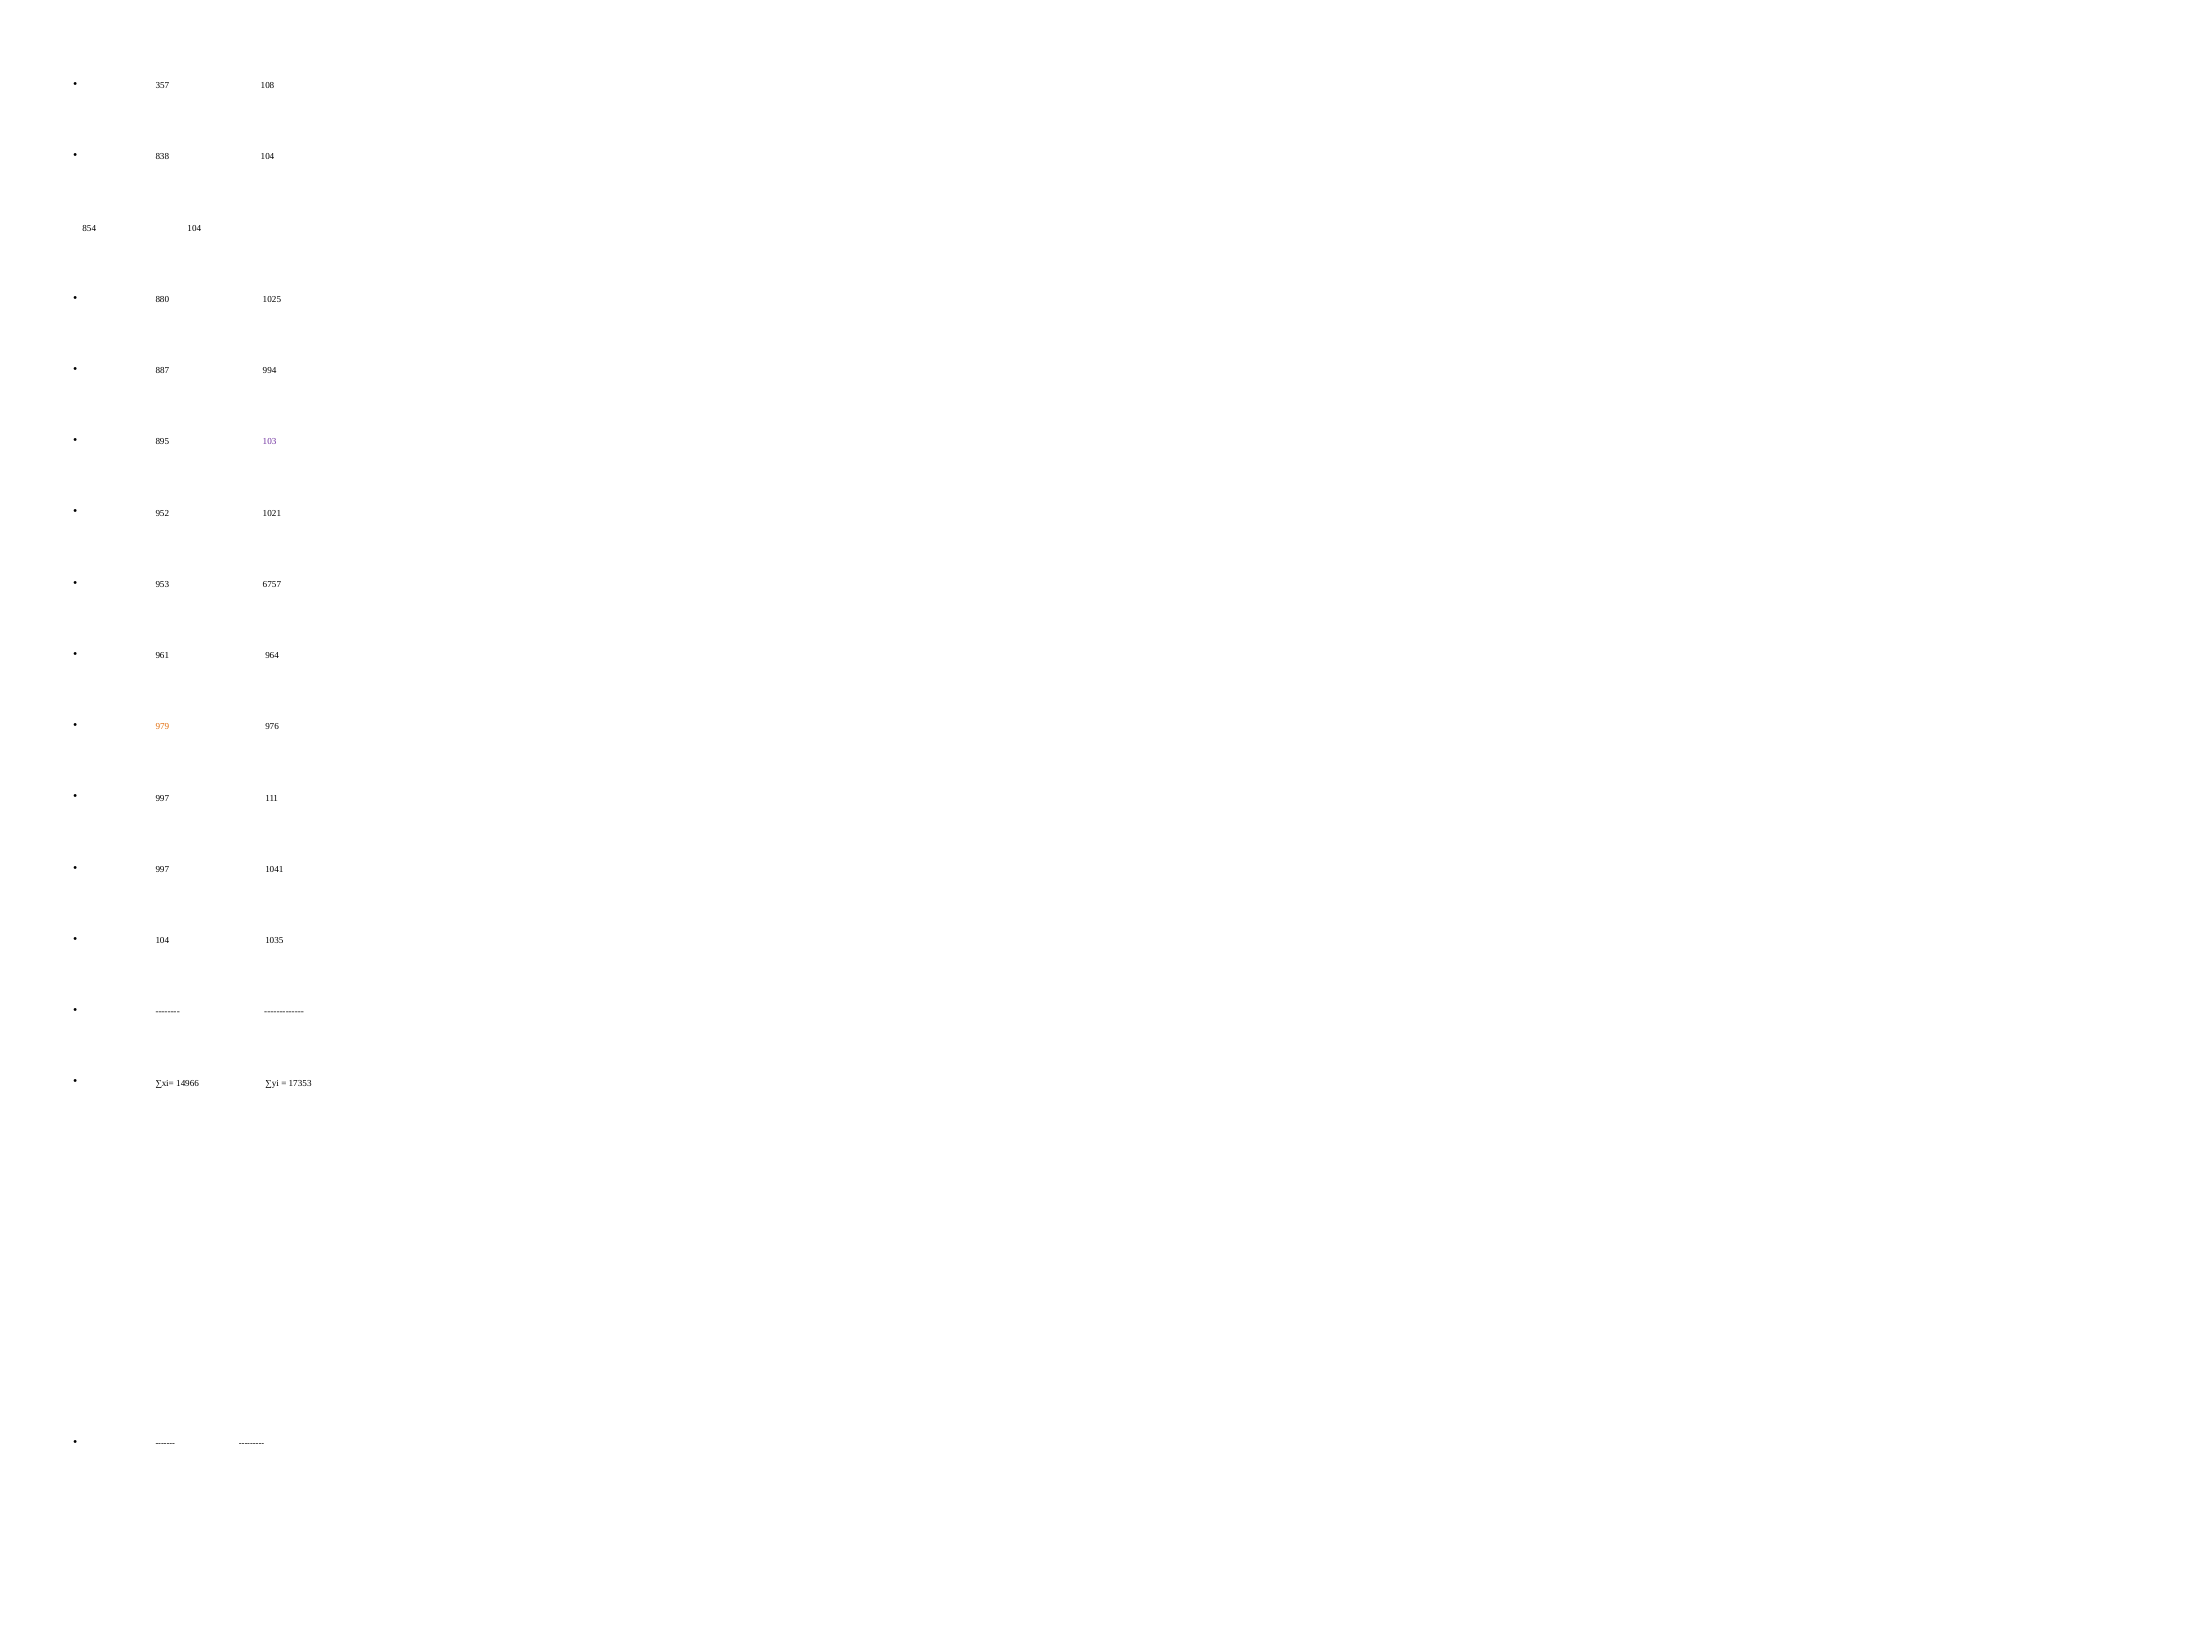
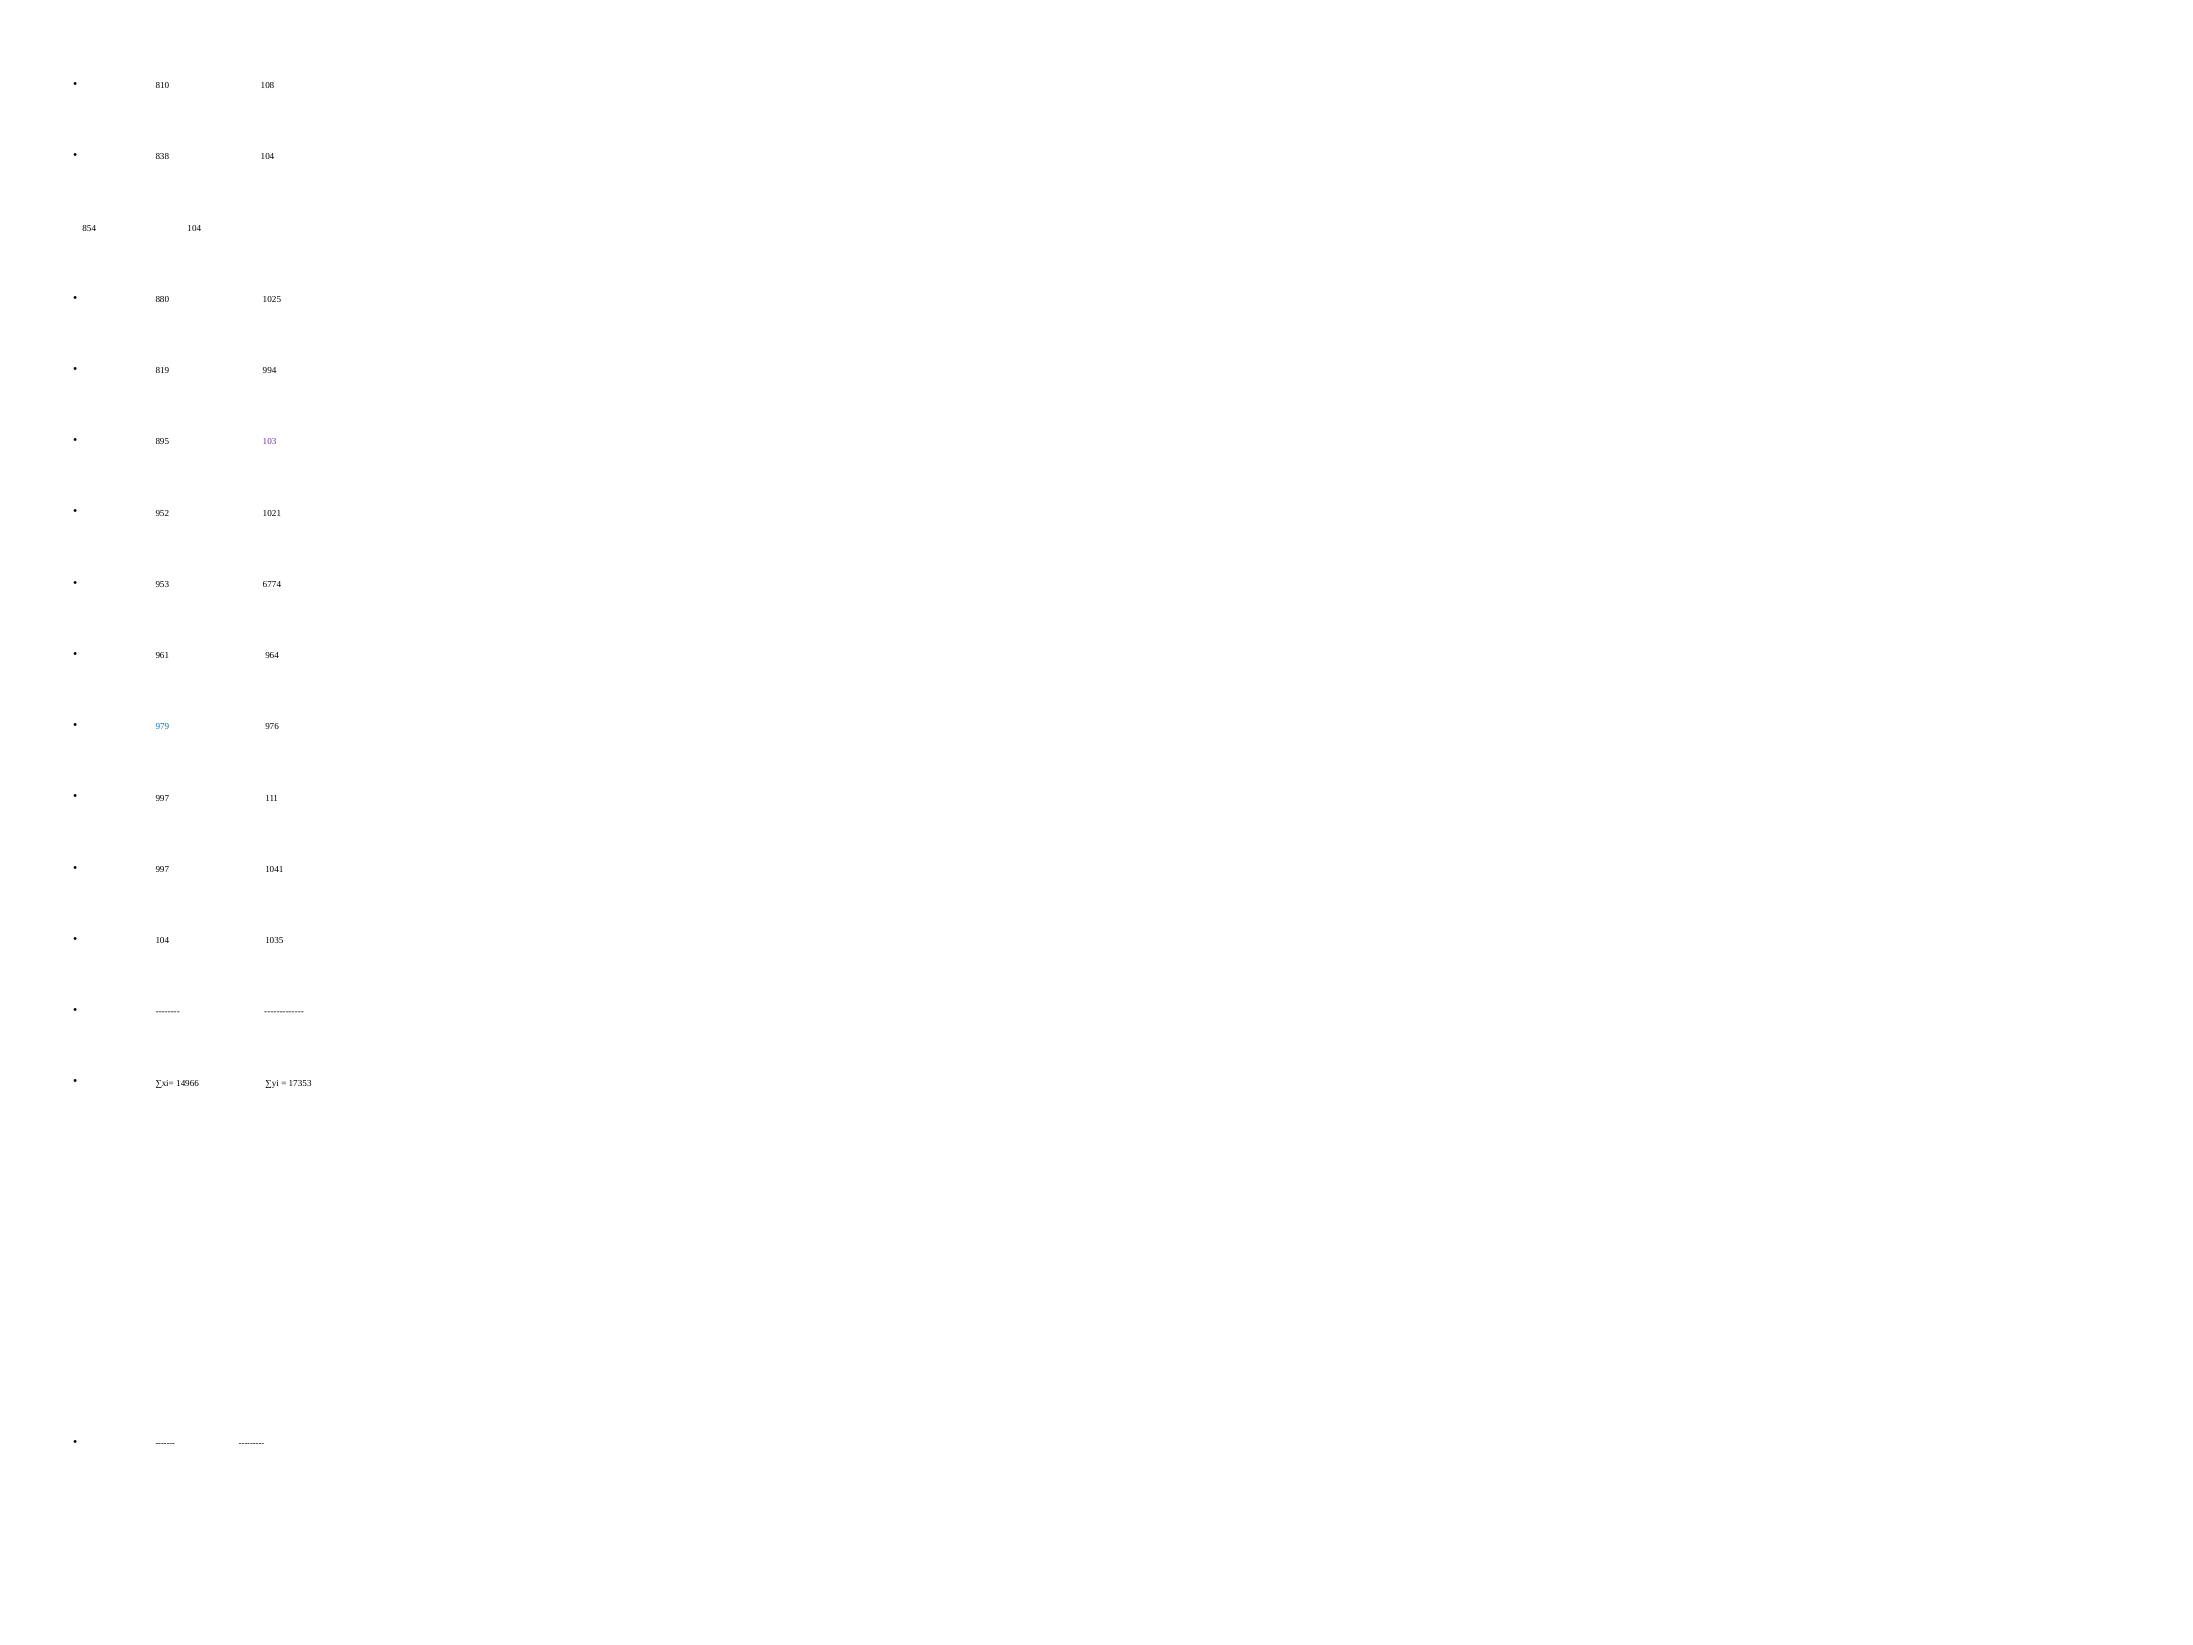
357: 357 -> 810 (162, 86)
887: 887 -> 819 (162, 371)
6757: 6757 -> 6774 (272, 584)
979 colour: orange -> blue (162, 727)
